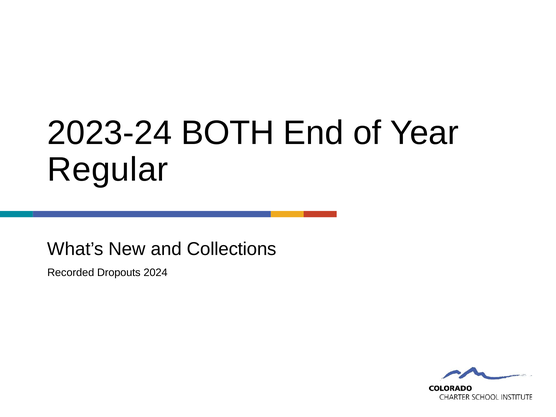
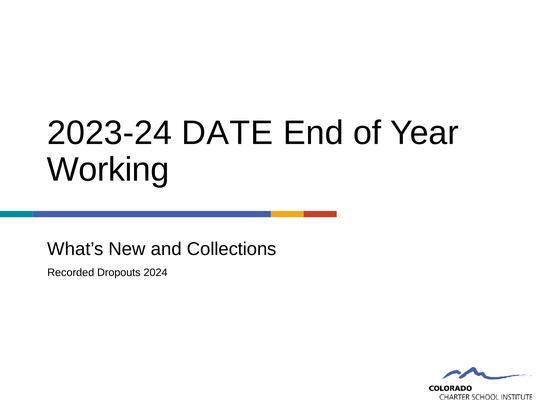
BOTH: BOTH -> DATE (227, 133)
Regular: Regular -> Working (108, 170)
